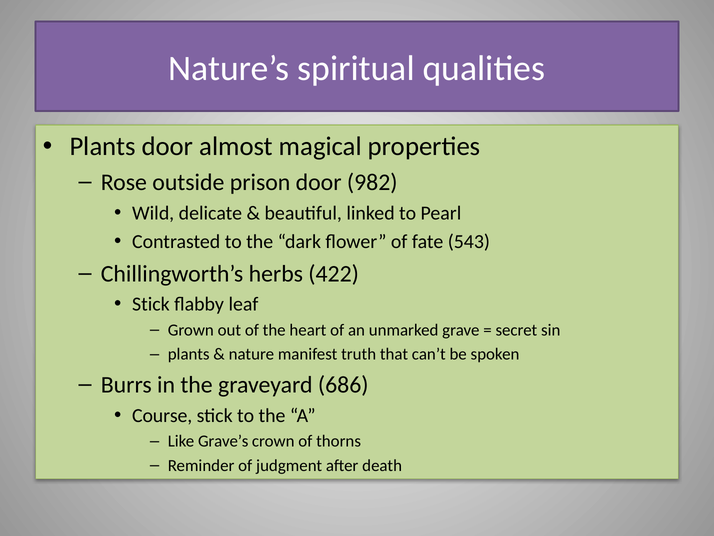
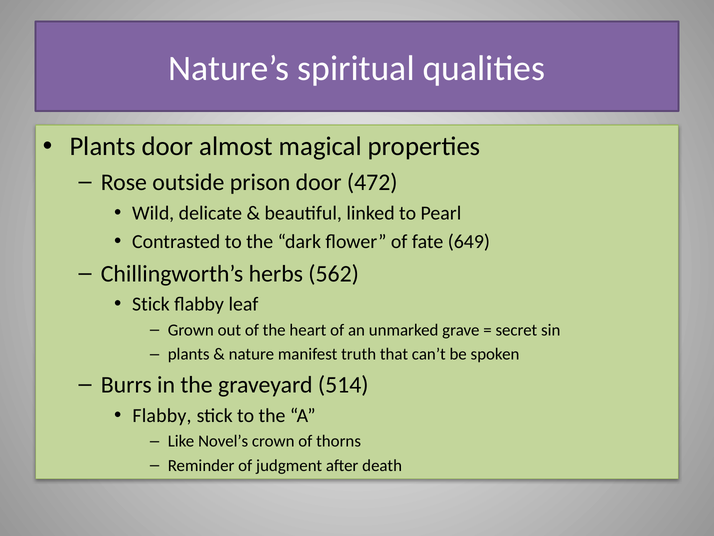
982: 982 -> 472 (372, 182)
543: 543 -> 649 (469, 241)
422: 422 -> 562 (334, 273)
686: 686 -> 514 (343, 385)
Course: Course -> Flabby (162, 415)
Grave’s: Grave’s -> Novel’s (223, 441)
